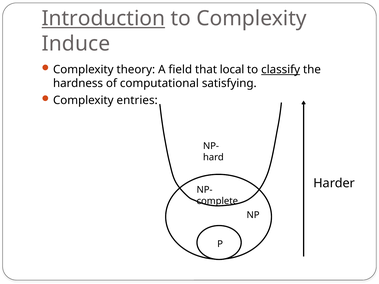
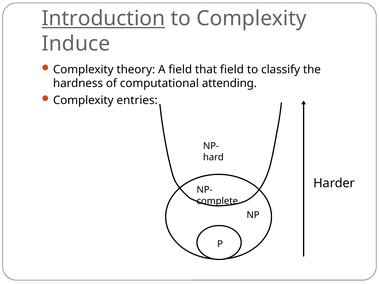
that local: local -> field (232, 70)
classify underline: present -> none (281, 70)
satisfying: satisfying -> attending (229, 83)
